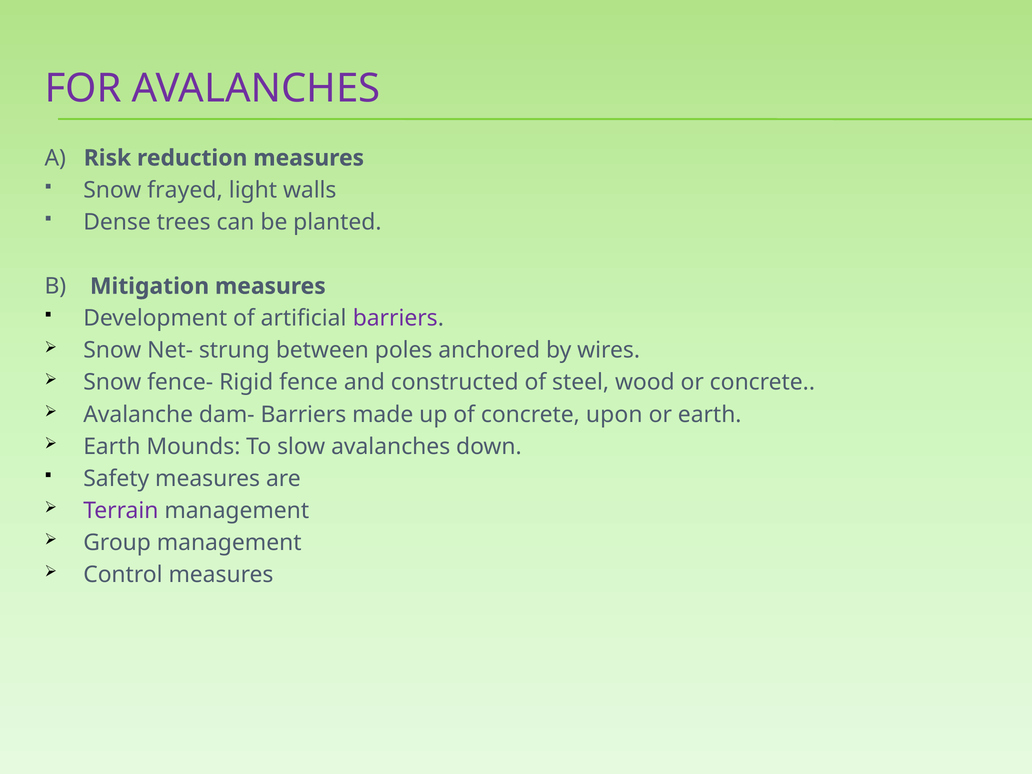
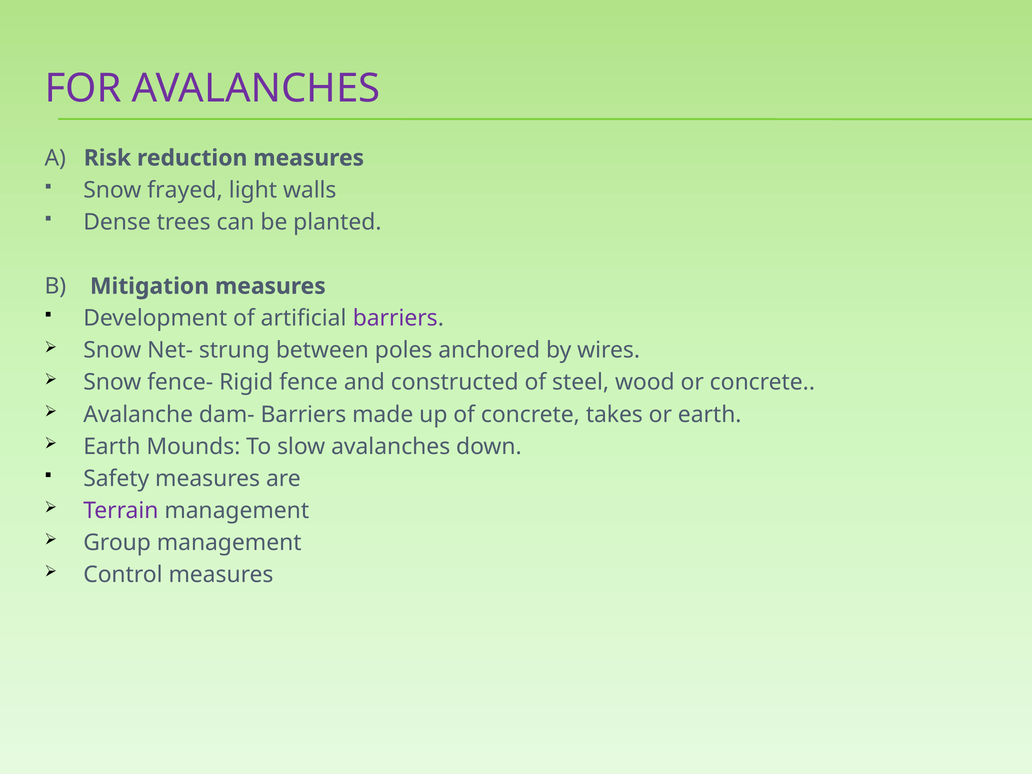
upon: upon -> takes (614, 414)
